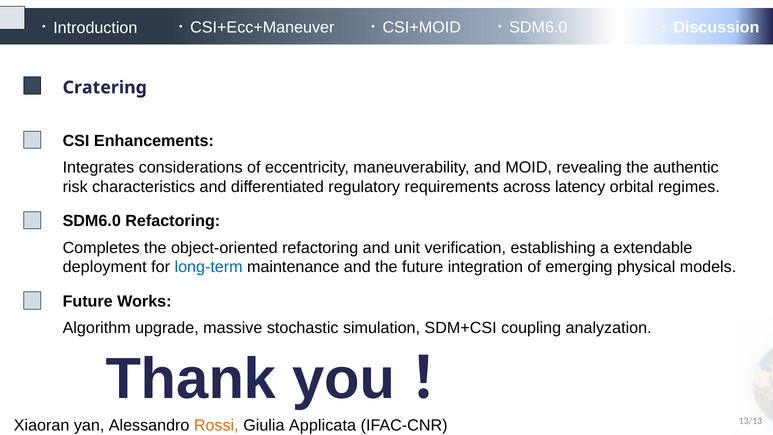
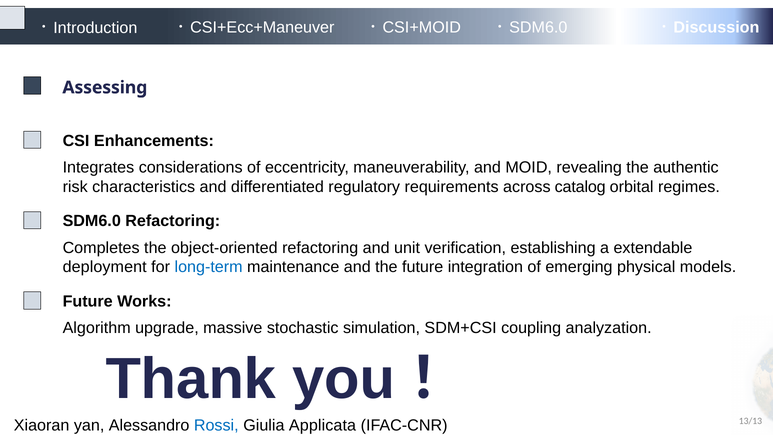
Cratering: Cratering -> Assessing (105, 87)
latency: latency -> catalog (580, 187)
Rossi colour: orange -> blue (216, 425)
